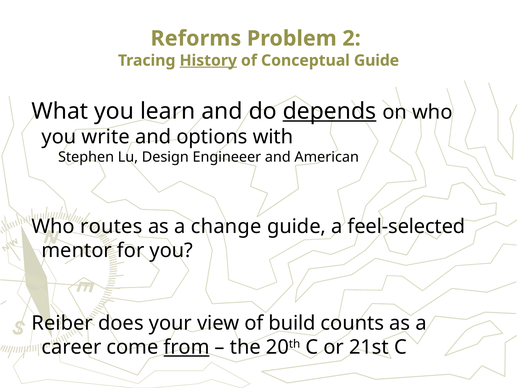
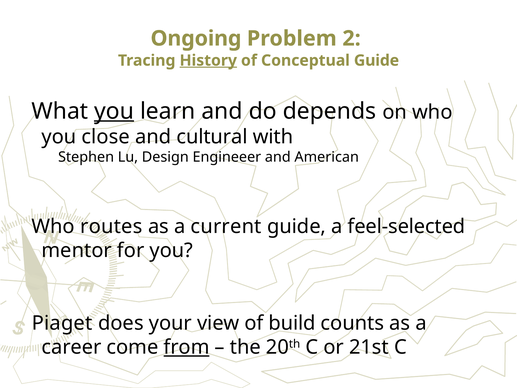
Reforms: Reforms -> Ongoing (196, 38)
you underline: none -> present (114, 111)
depends underline: present -> none (329, 111)
write: write -> close (106, 137)
options: options -> cultural (212, 137)
change: change -> current (226, 226)
Reiber: Reiber -> Piaget (62, 323)
